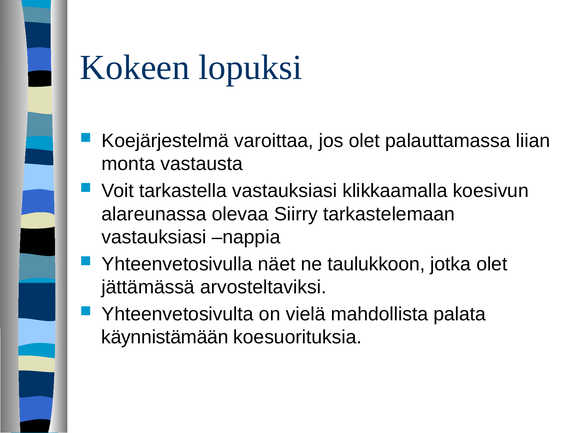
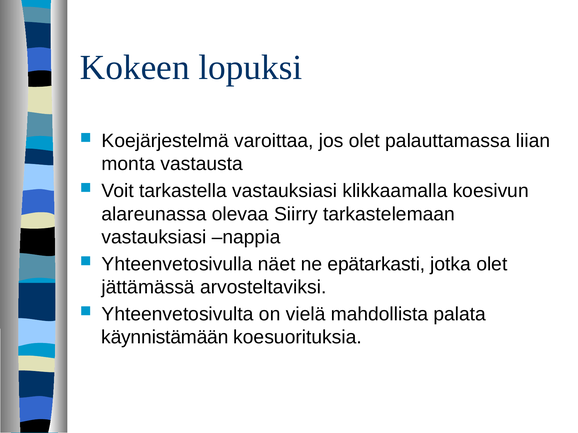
taulukkoon: taulukkoon -> epätarkasti (376, 264)
